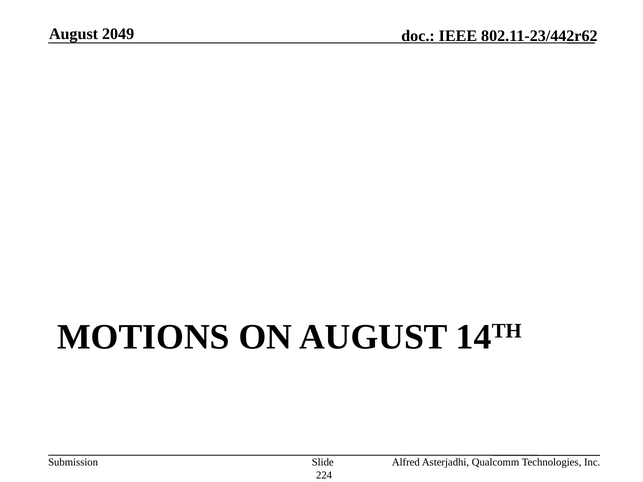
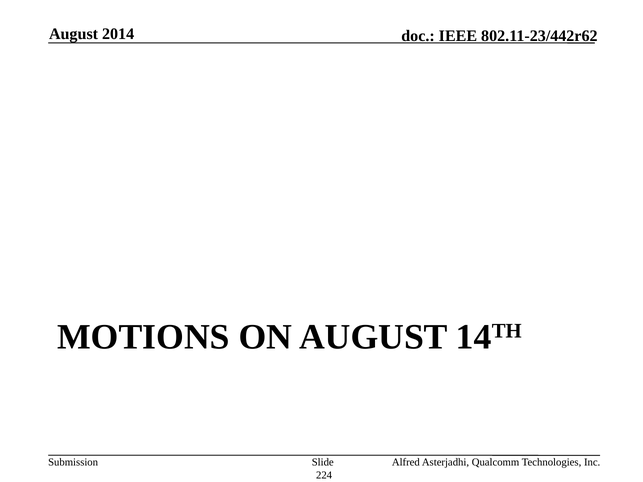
2049: 2049 -> 2014 (118, 34)
